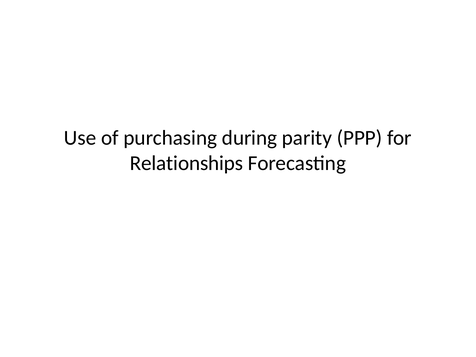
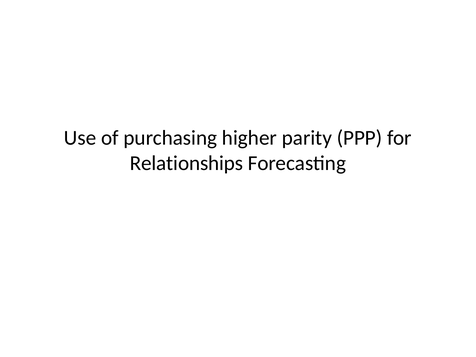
during: during -> higher (249, 138)
